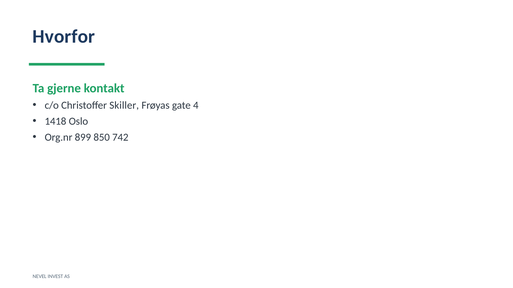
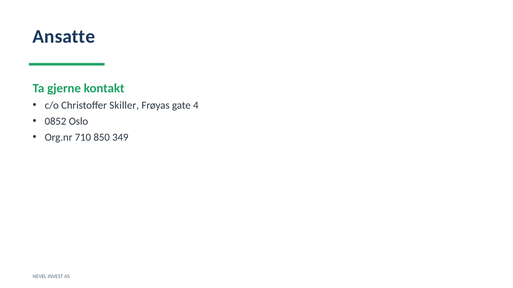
Hvorfor: Hvorfor -> Ansatte (64, 37)
1418: 1418 -> 0852 (55, 122)
899: 899 -> 710 (83, 138)
742: 742 -> 349 (120, 138)
